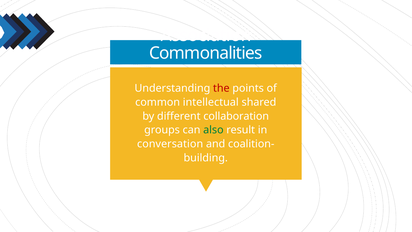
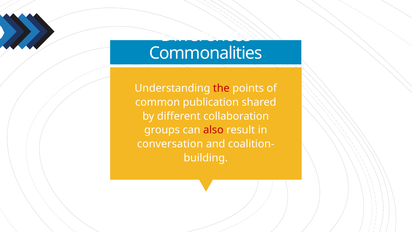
Association: Association -> Differences (206, 36)
intellectual: intellectual -> publication (211, 102)
also colour: green -> red (213, 130)
